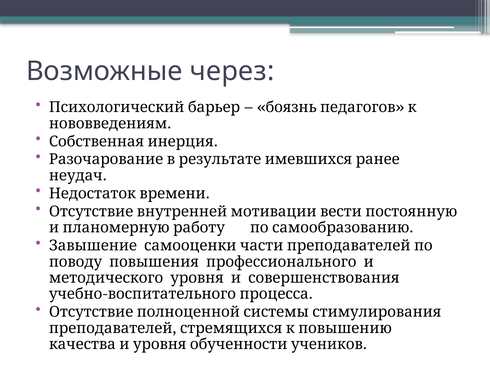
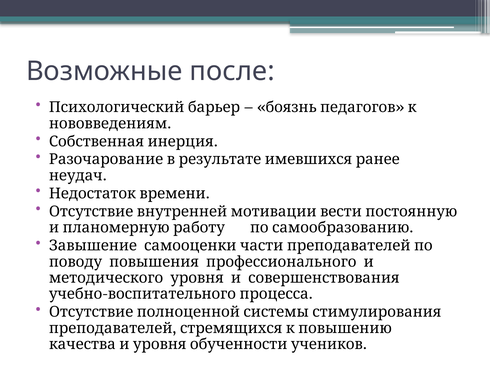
через: через -> после (232, 71)
